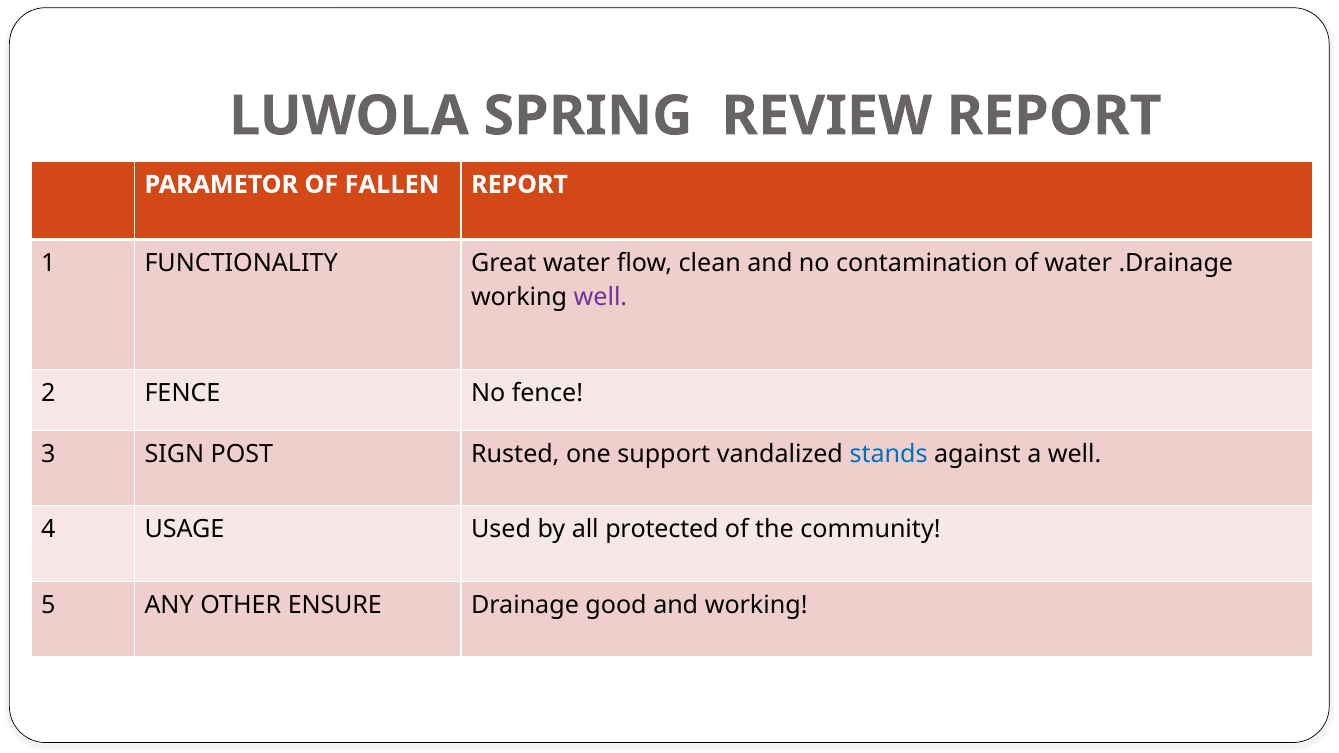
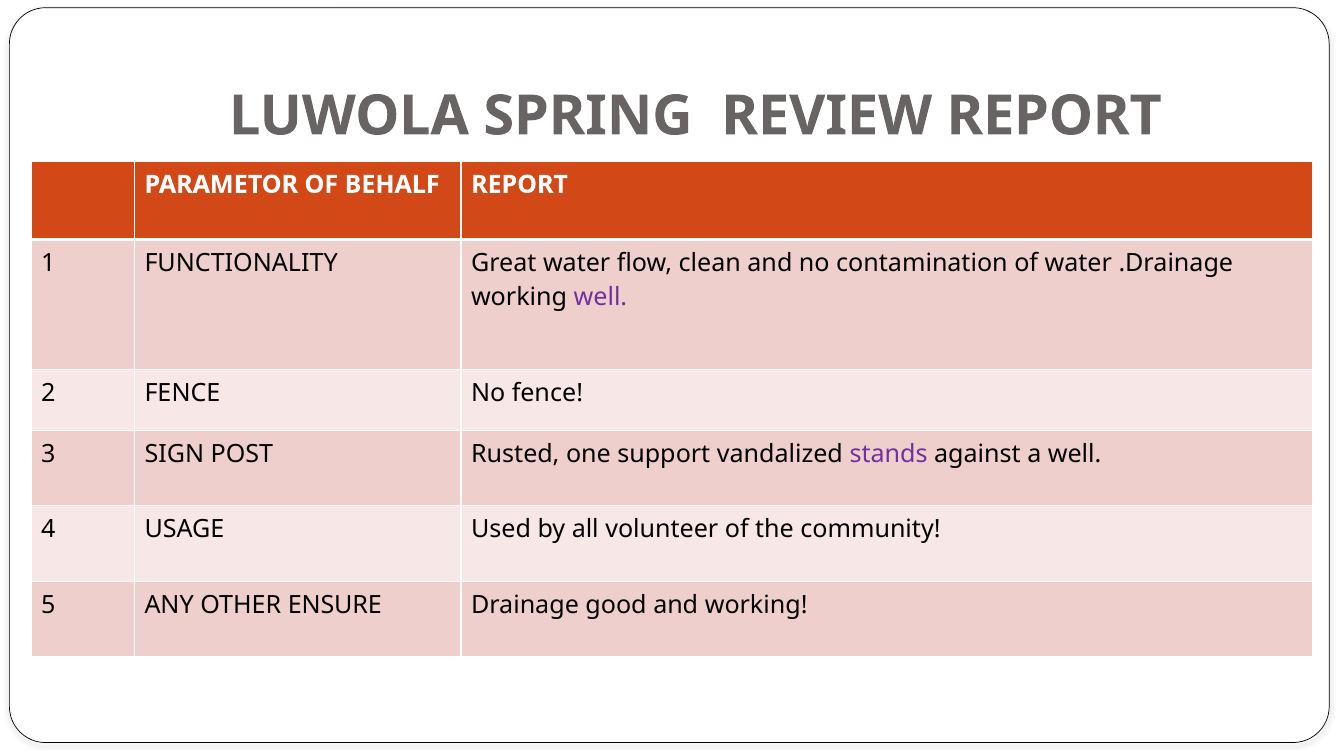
FALLEN: FALLEN -> BEHALF (392, 185)
stands colour: blue -> purple (889, 454)
protected: protected -> volunteer (662, 529)
